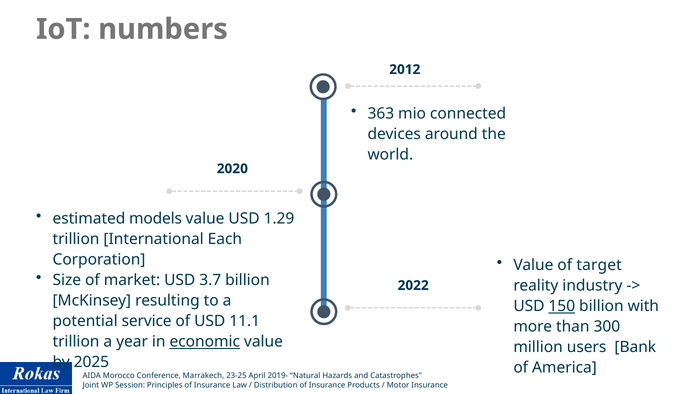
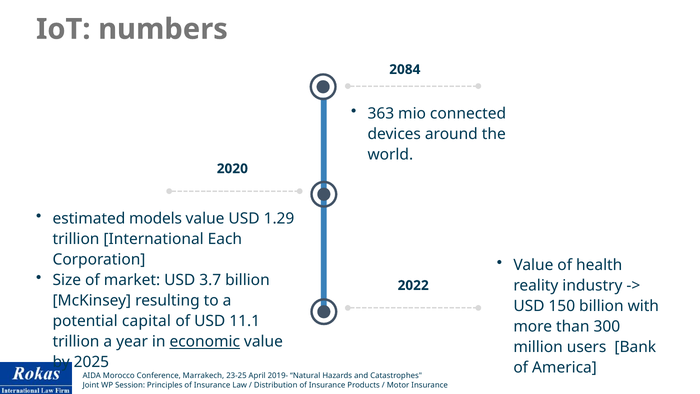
2012: 2012 -> 2084 (405, 69)
target: target -> health (599, 265)
150 underline: present -> none (562, 306)
service: service -> capital (146, 321)
